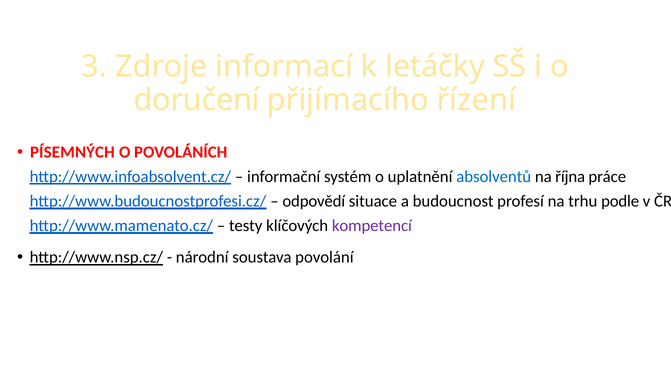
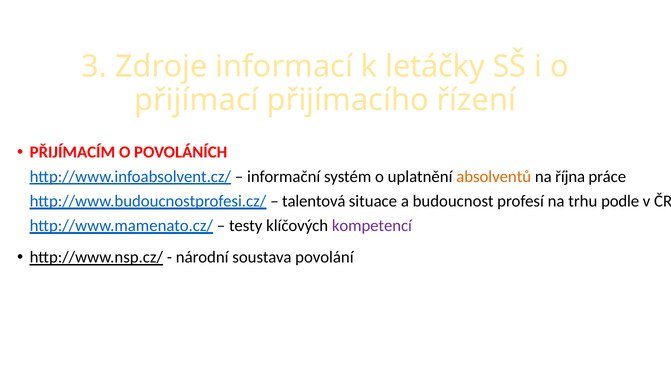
doručení: doručení -> přijímací (197, 100)
PÍSEMNÝCH: PÍSEMNÝCH -> PŘIJÍMACÍM (72, 152)
absolventů colour: blue -> orange (494, 176)
odpovědí: odpovědí -> talentová (314, 201)
